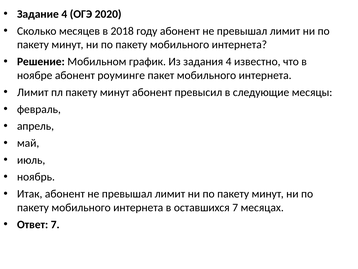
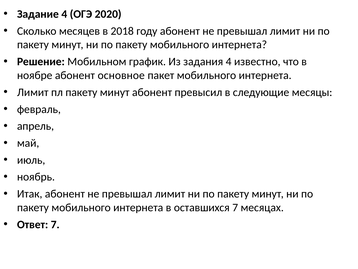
роуминге: роуминге -> основное (121, 75)
